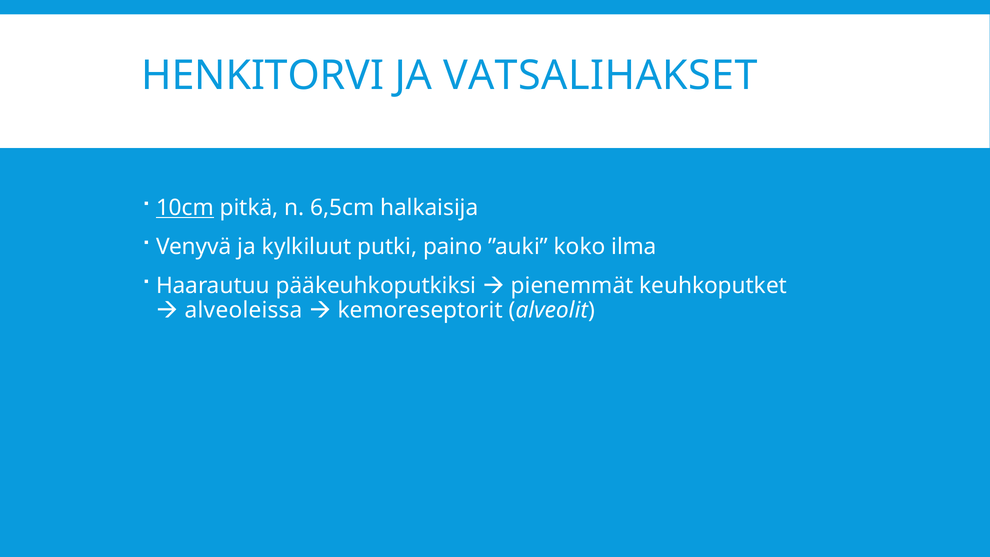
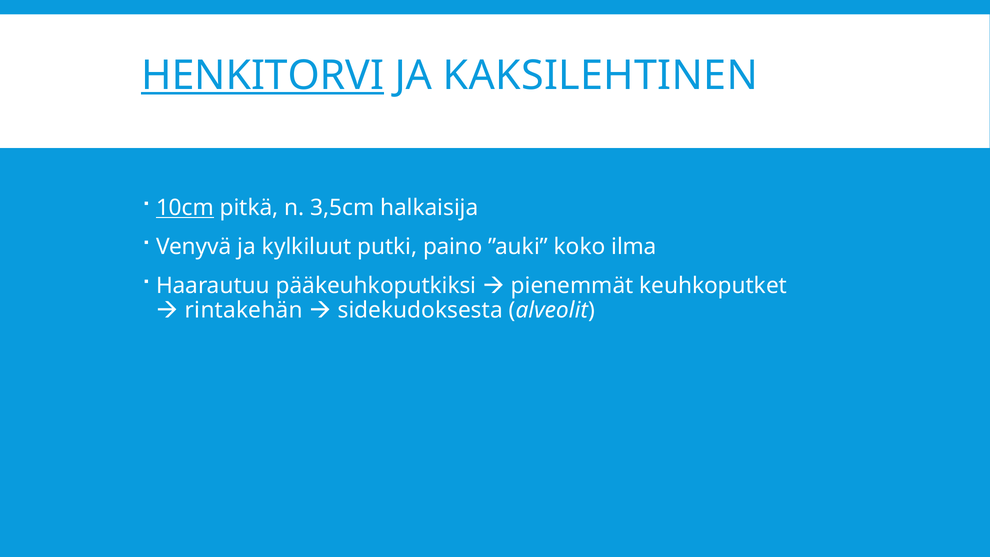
HENKITORVI underline: none -> present (263, 76)
VATSALIHAKSET: VATSALIHAKSET -> KAKSILEHTINEN (600, 76)
6,5cm: 6,5cm -> 3,5cm (342, 208)
alveoleissa: alveoleissa -> rintakehän (244, 310)
kemoreseptorit: kemoreseptorit -> sidekudoksesta (420, 310)
